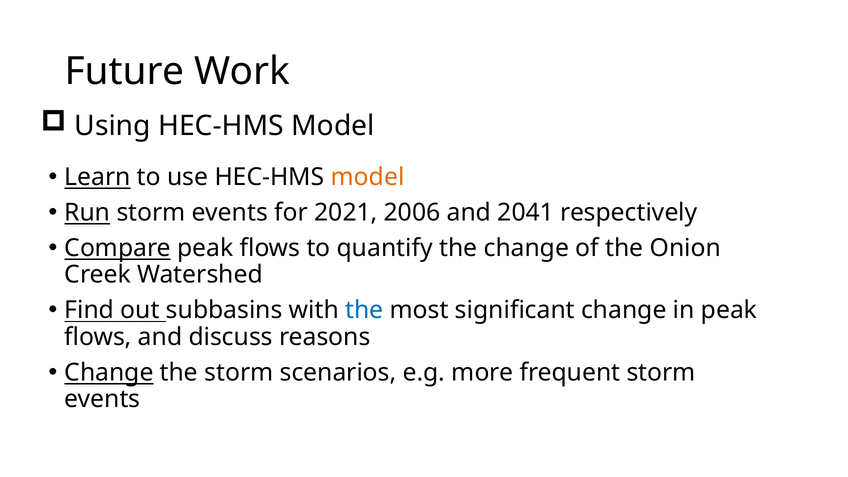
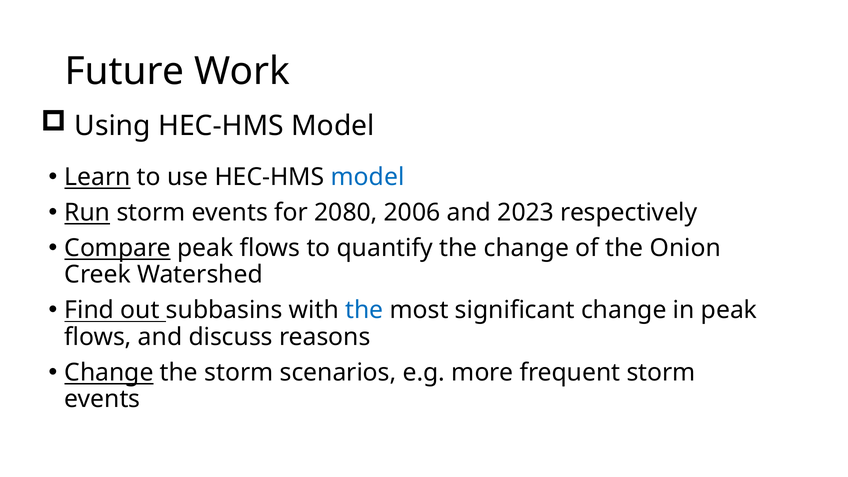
model colour: orange -> blue (368, 177)
2021: 2021 -> 2080 (346, 212)
2041: 2041 -> 2023 (526, 212)
